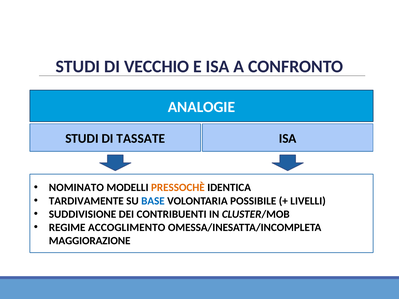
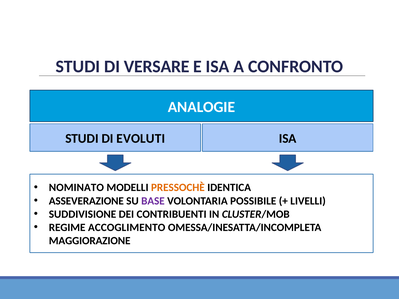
VECCHIO: VECCHIO -> VERSARE (157, 67)
TASSATE: TASSATE -> EVOLUTI (141, 139)
TARDIVAMENTE: TARDIVAMENTE -> ASSEVERAZIONE (86, 201)
BASE colour: blue -> purple (153, 201)
